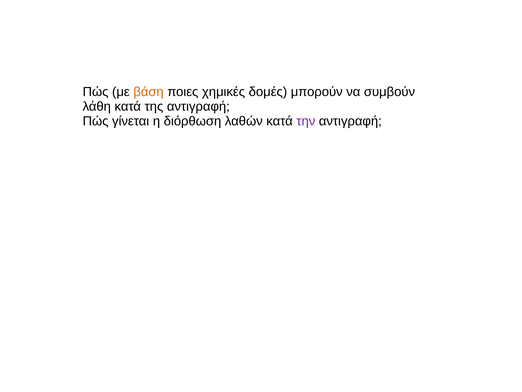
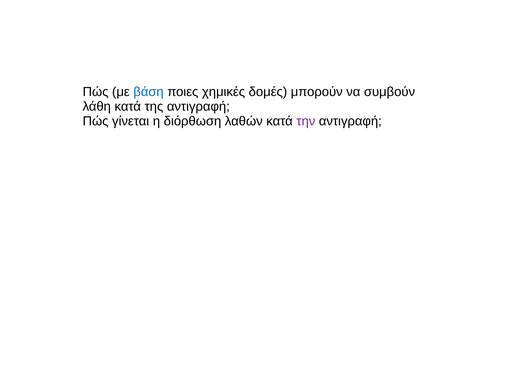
βάση colour: orange -> blue (149, 92)
